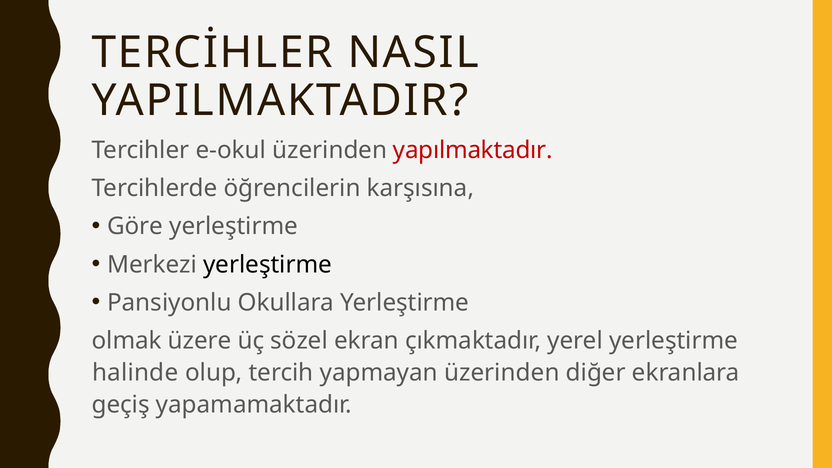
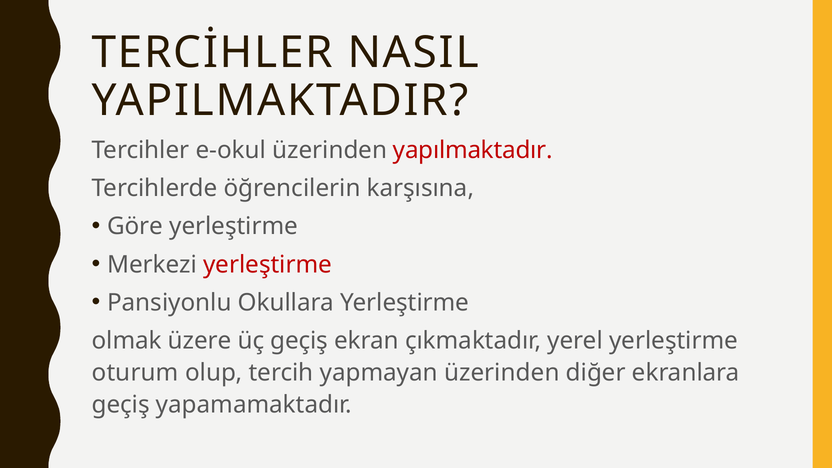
yerleştirme colour: black -> red (268, 265)
üç sözel: sözel -> geçiş (299, 341)
halinde: halinde -> oturum (135, 373)
